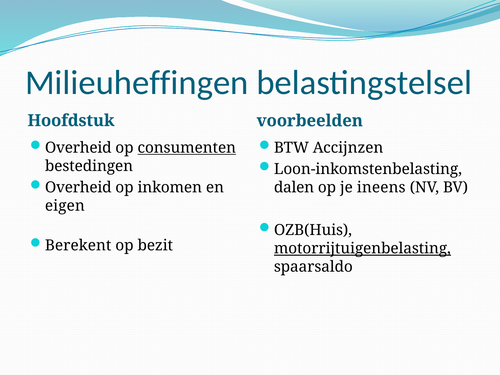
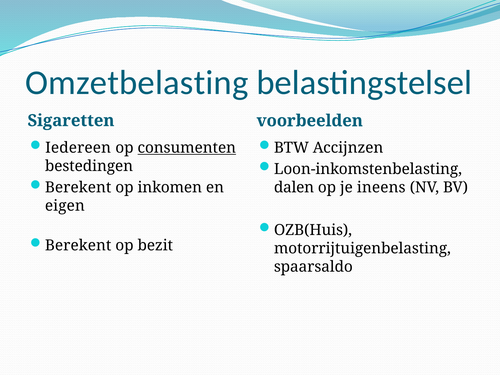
Milieuheffingen: Milieuheffingen -> Omzetbelasting (137, 83)
Hoofdstuk: Hoofdstuk -> Sigaretten (71, 121)
Overheid: Overheid -> Iedereen (78, 148)
Overheid: Overheid -> Berekent (78, 187)
motorrijtuigenbelasting underline: present -> none (362, 249)
